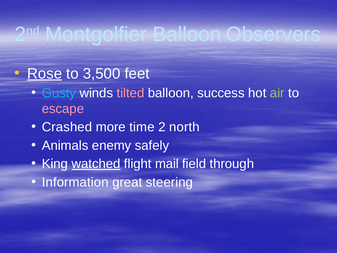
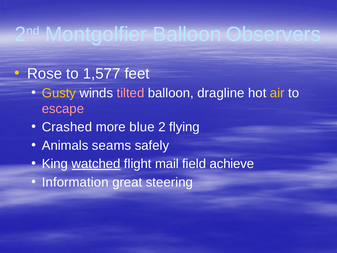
Rose underline: present -> none (45, 74)
3,500: 3,500 -> 1,577 (102, 74)
Gusty colour: light blue -> yellow (59, 93)
success: success -> dragline (221, 93)
air colour: light green -> yellow (277, 93)
time: time -> blue (142, 127)
north: north -> flying (185, 127)
enemy: enemy -> seams (112, 145)
through: through -> achieve (232, 164)
